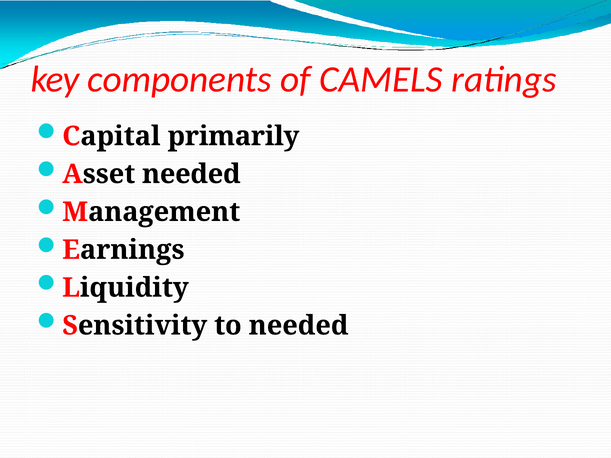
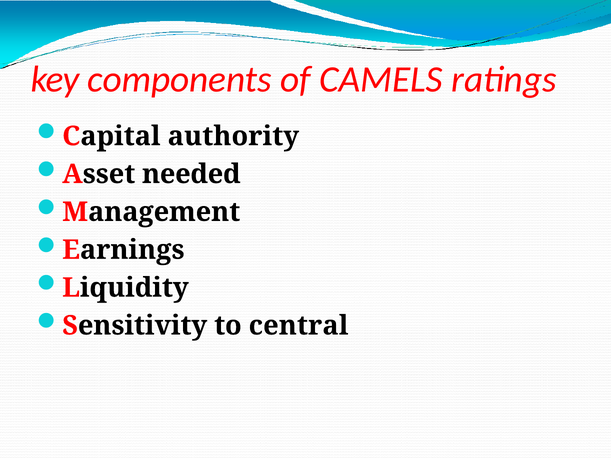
primarily: primarily -> authority (233, 136)
to needed: needed -> central (299, 326)
